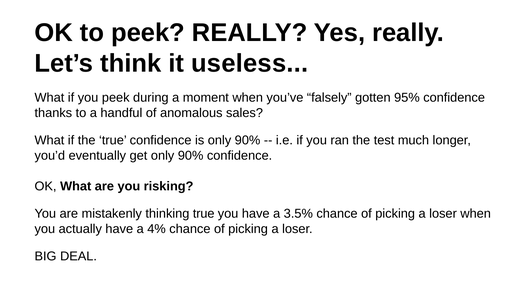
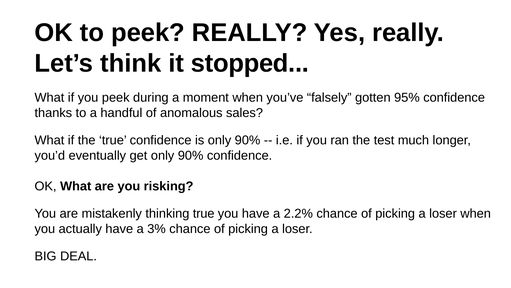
useless: useless -> stopped (250, 63)
3.5%: 3.5% -> 2.2% (298, 213)
4%: 4% -> 3% (157, 228)
